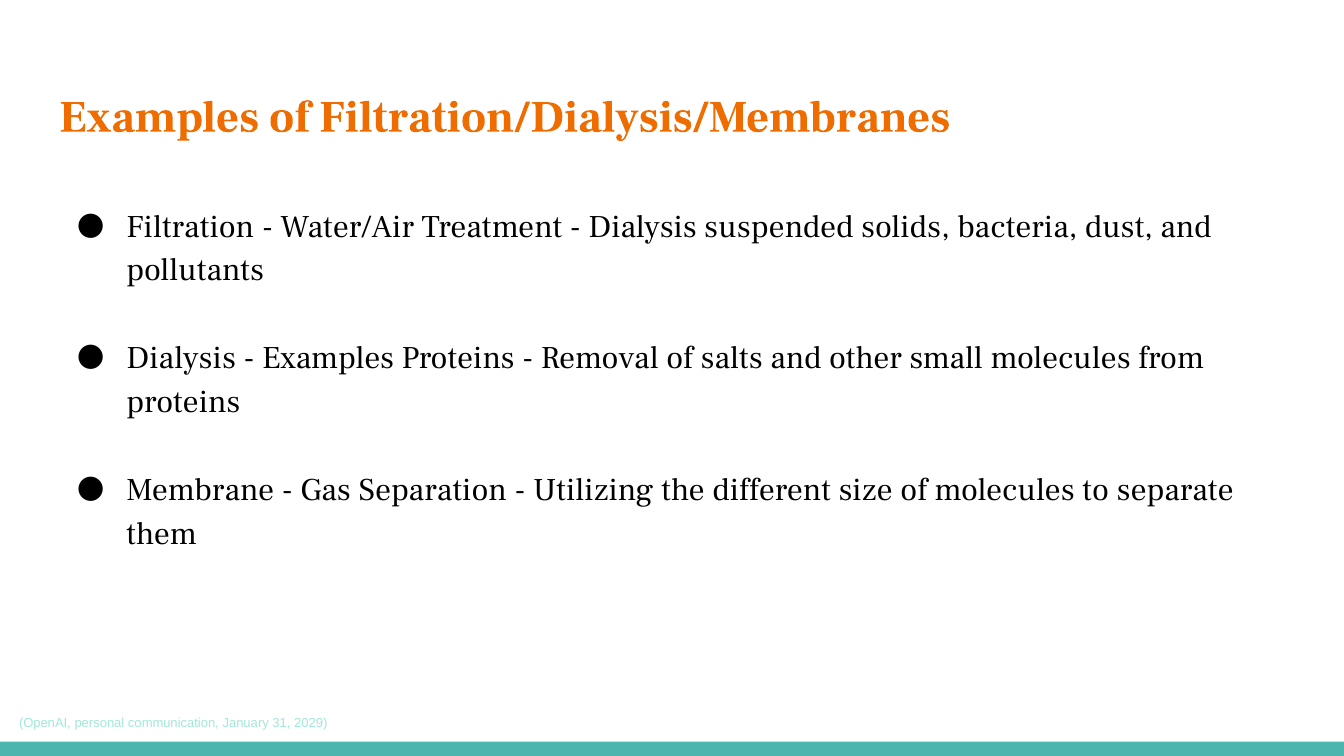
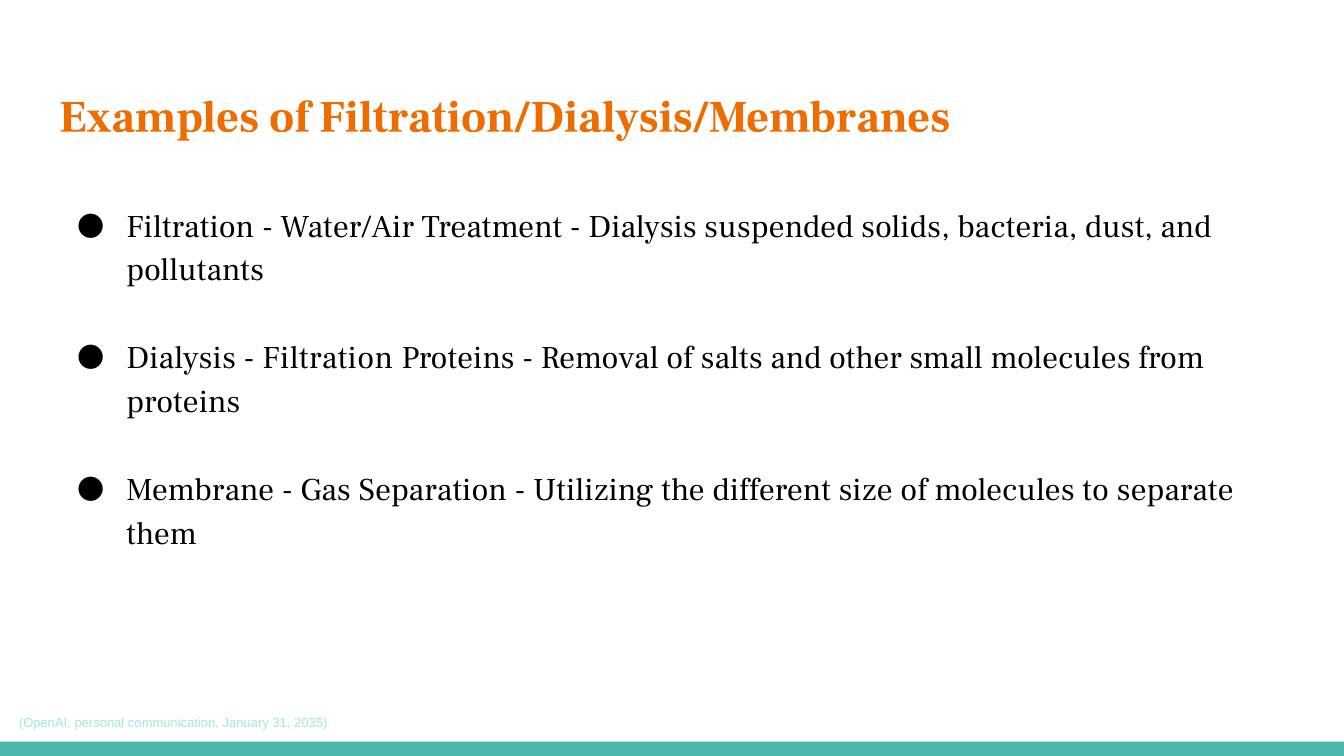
Examples: Examples -> Filtration (328, 358)
2029: 2029 -> 2035 (311, 723)
